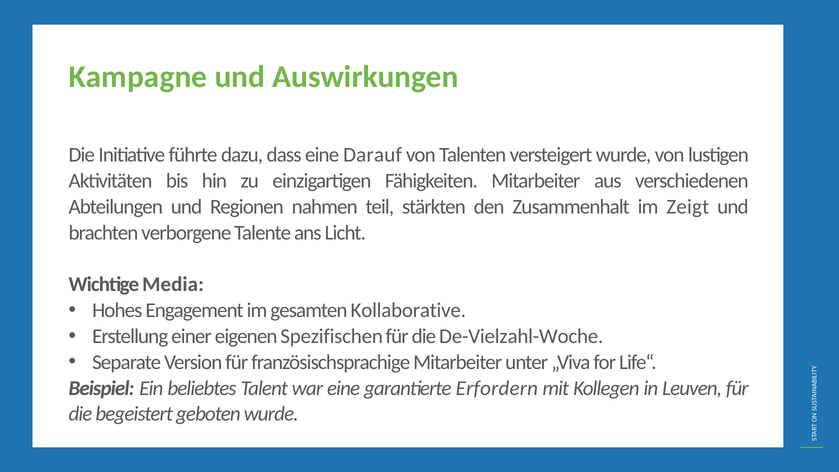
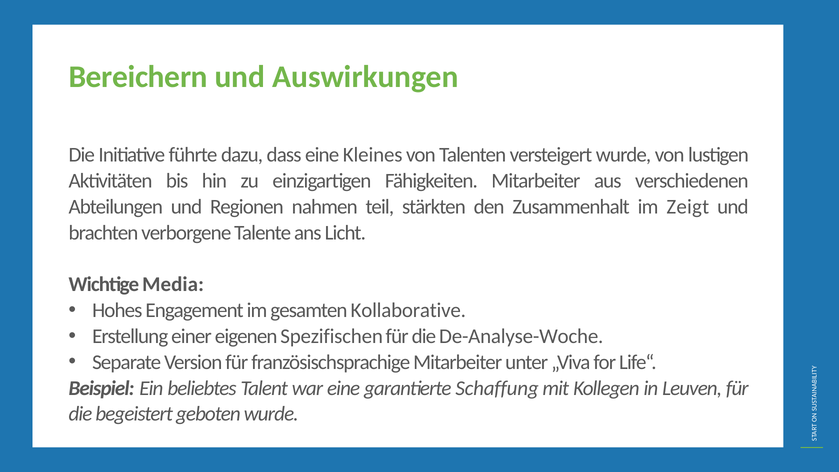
Kampagne: Kampagne -> Bereichern (138, 77)
Darauf: Darauf -> Kleines (373, 155)
De-Vielzahl-Woche: De-Vielzahl-Woche -> De-Analyse-Woche (521, 336)
Erfordern: Erfordern -> Schaffung (497, 388)
